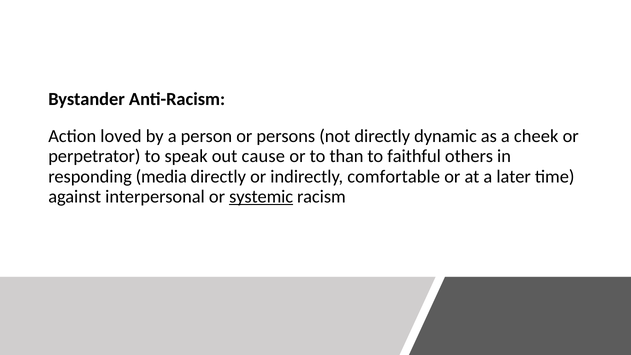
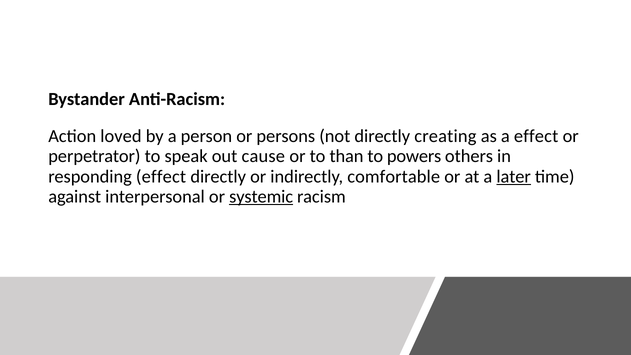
dynamic: dynamic -> creating (445, 136)
a cheek: cheek -> effect (536, 136)
faithful: faithful -> powers (414, 156)
responding media: media -> effect (161, 176)
later underline: none -> present (514, 176)
